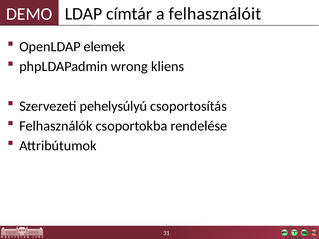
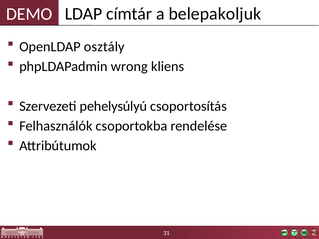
felhasználóit: felhasználóit -> belepakoljuk (215, 14)
elemek: elemek -> osztály (104, 47)
